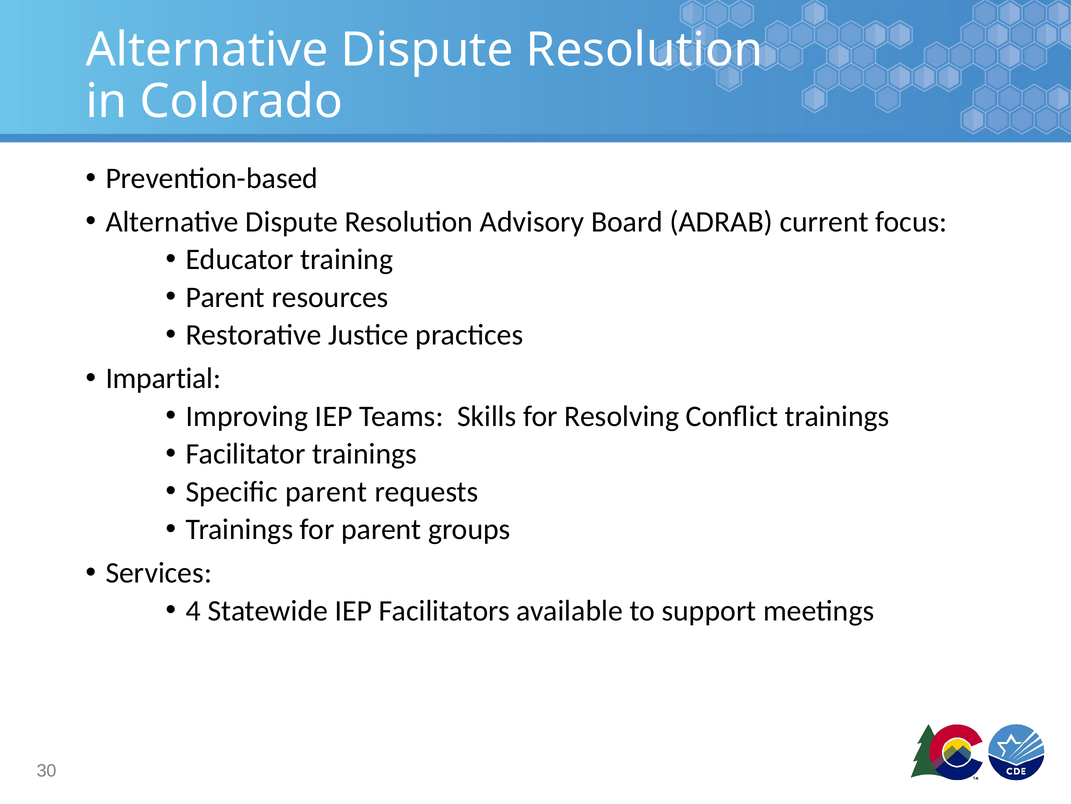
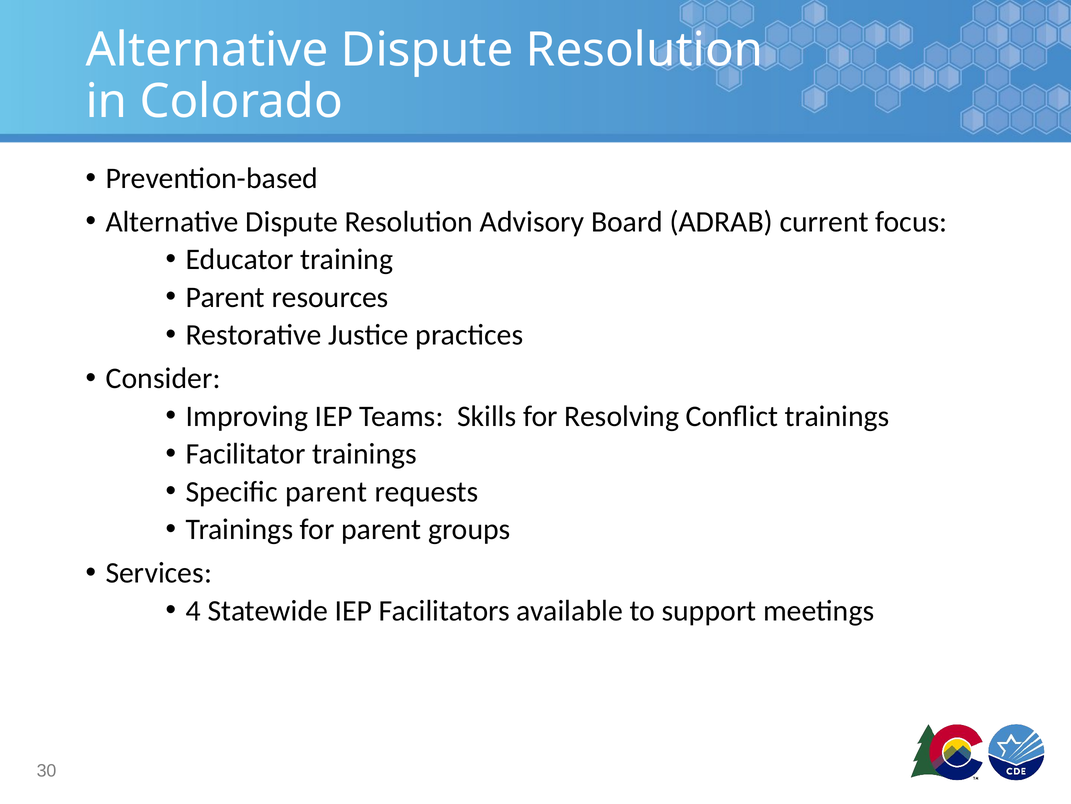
Impartial: Impartial -> Consider (163, 378)
